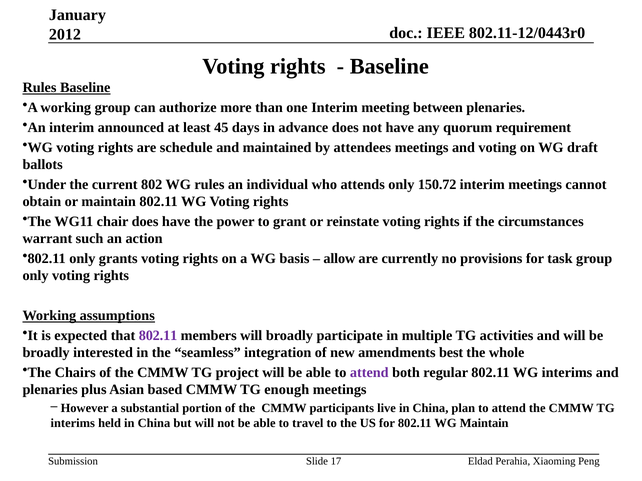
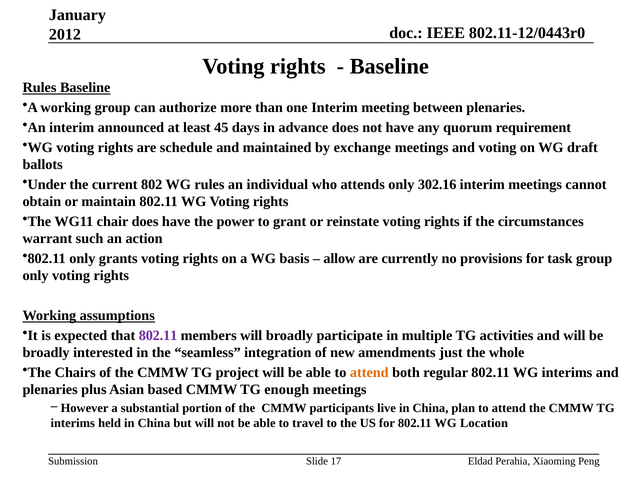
attendees: attendees -> exchange (362, 148)
150.72: 150.72 -> 302.16 (437, 185)
best: best -> just (451, 353)
attend colour: purple -> orange (369, 373)
WG Maintain: Maintain -> Location (484, 423)
